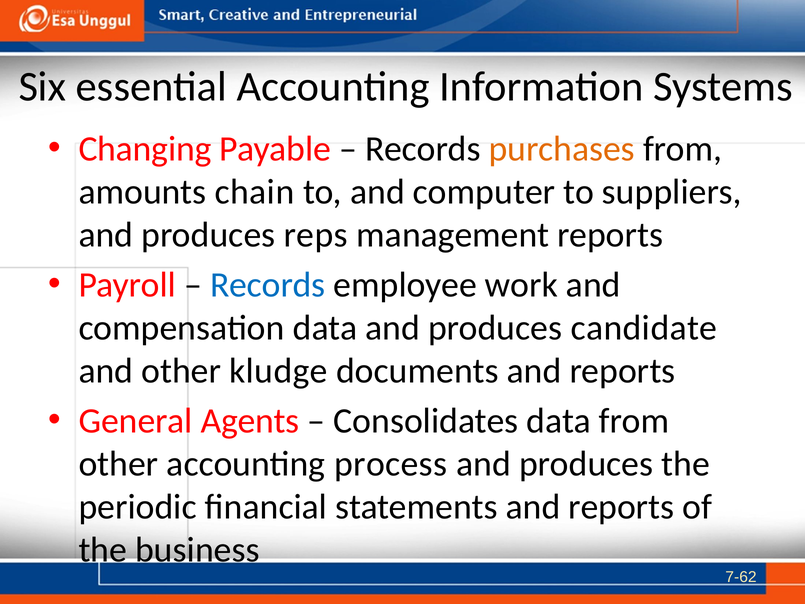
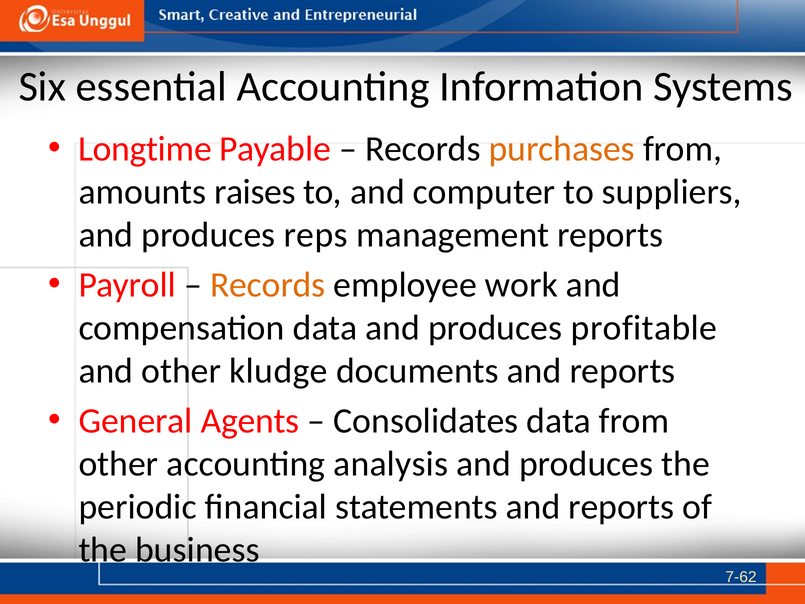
Changing: Changing -> Longtime (145, 149)
chain: chain -> raises (255, 192)
Records colour: blue -> orange (268, 285)
candidate: candidate -> profitable (644, 328)
process: process -> analysis (391, 464)
